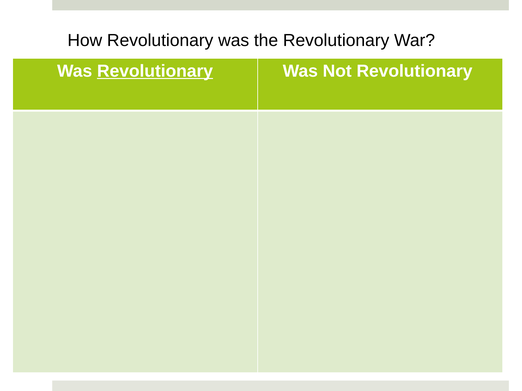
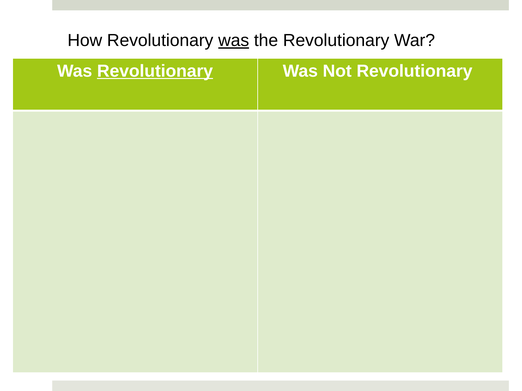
was underline: none -> present (234, 41)
